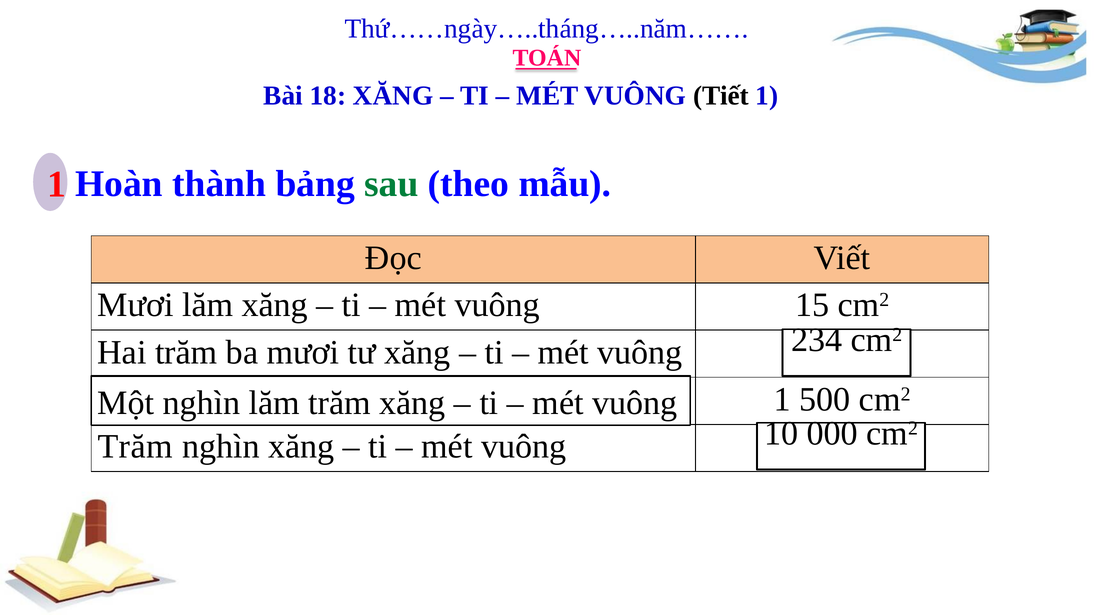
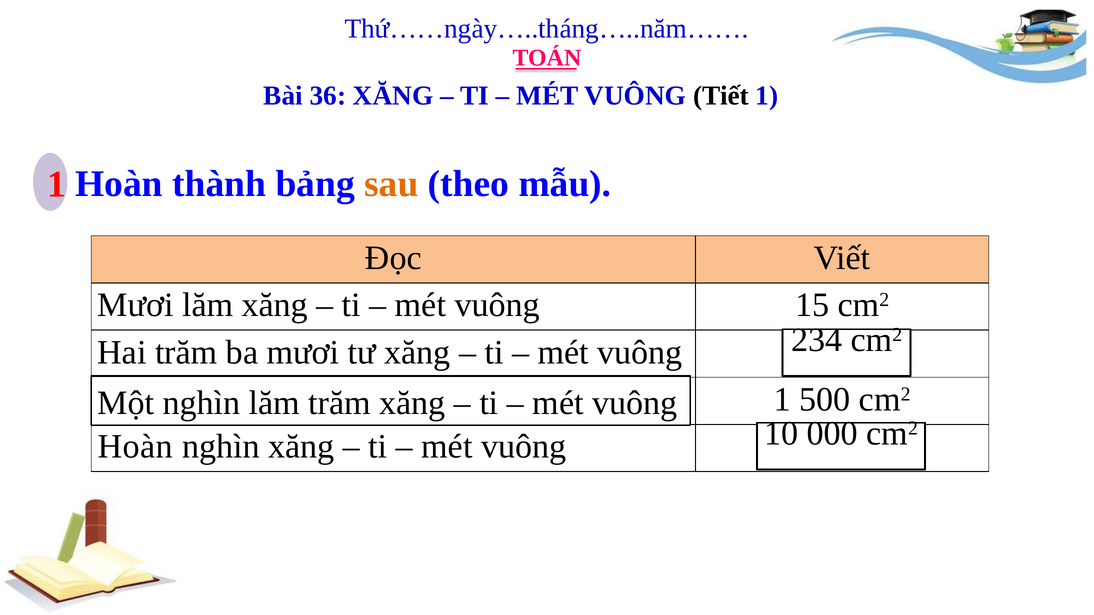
18: 18 -> 36 (328, 95)
sau colour: green -> orange (391, 184)
Trăm: Trăm -> Hoàn (135, 446)
